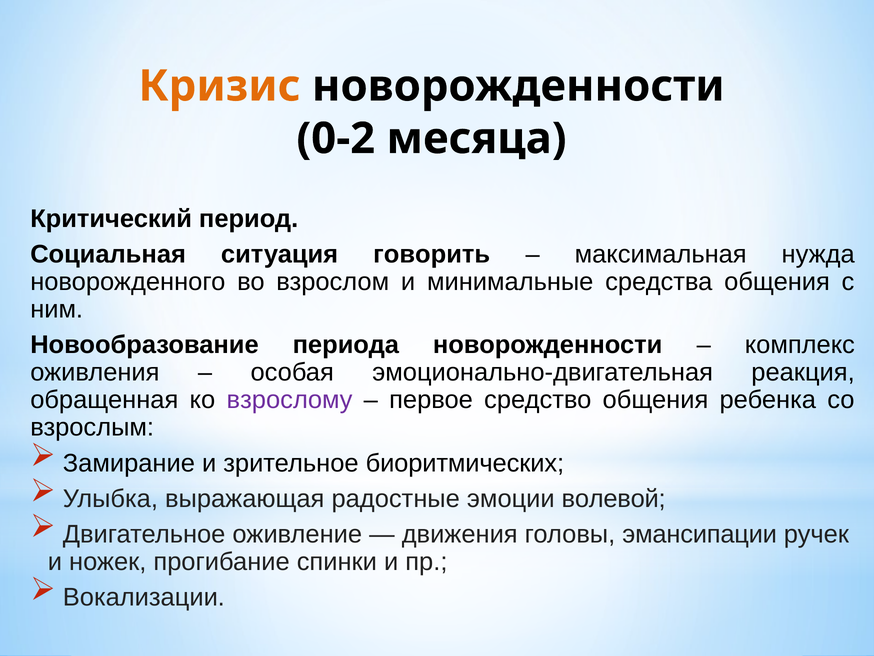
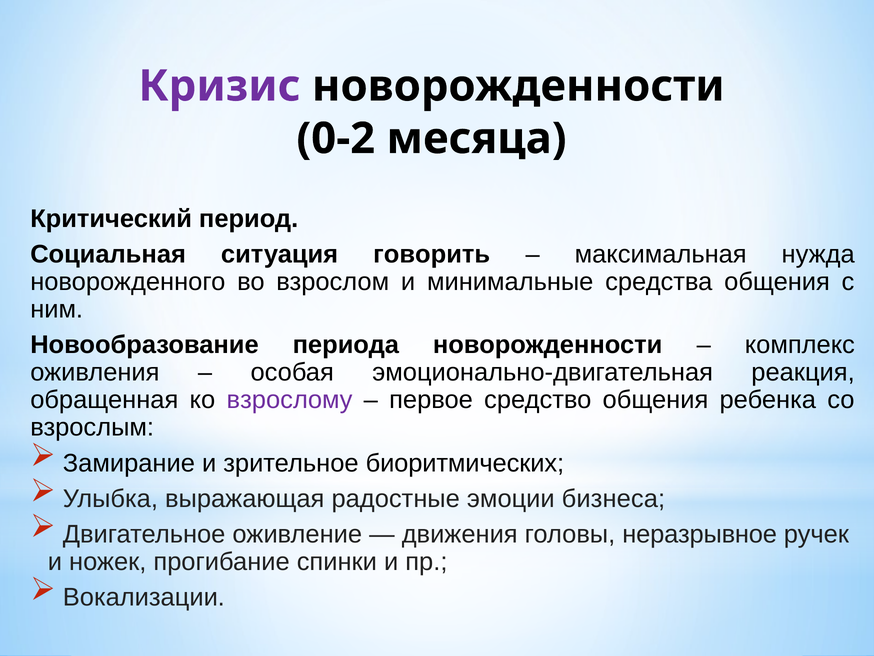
Кризис colour: orange -> purple (219, 86)
волевой: волевой -> бизнеса (613, 498)
эмансипации: эмансипации -> неразрывное (700, 534)
